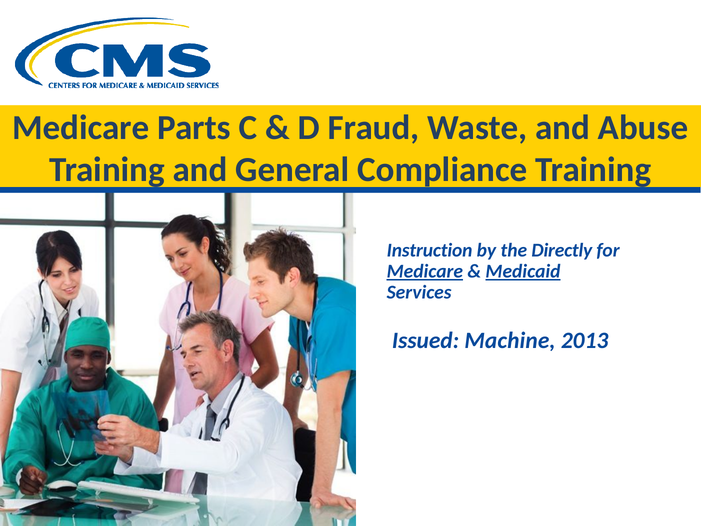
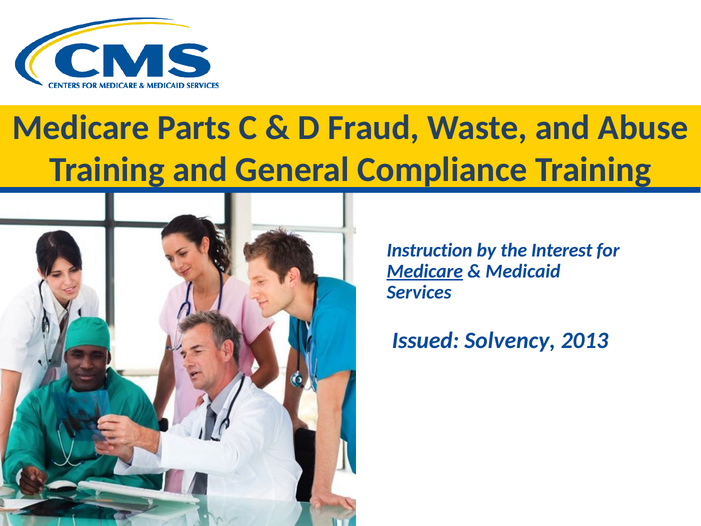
Directly: Directly -> Interest (562, 250)
Medicaid underline: present -> none (523, 271)
Machine: Machine -> Solvency (510, 340)
